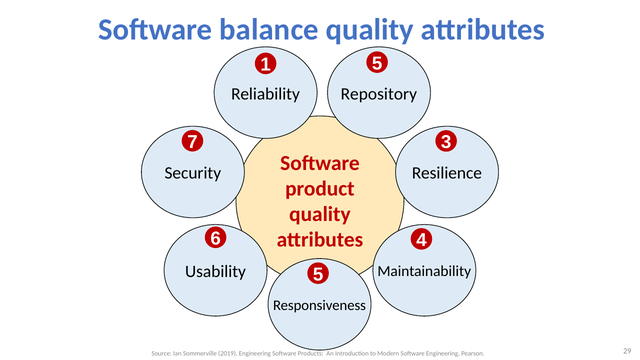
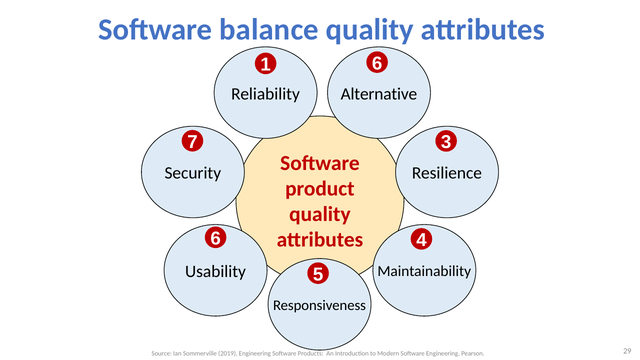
1 5: 5 -> 6 (377, 63)
Repository: Repository -> Alternative (379, 94)
